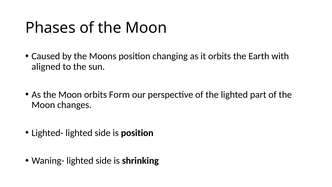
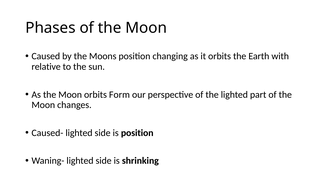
aligned: aligned -> relative (46, 67)
Lighted-: Lighted- -> Caused- (47, 133)
